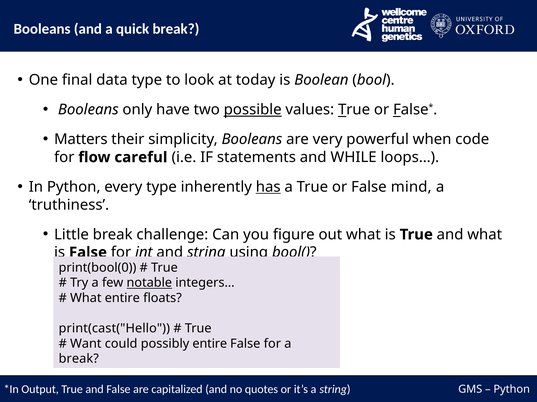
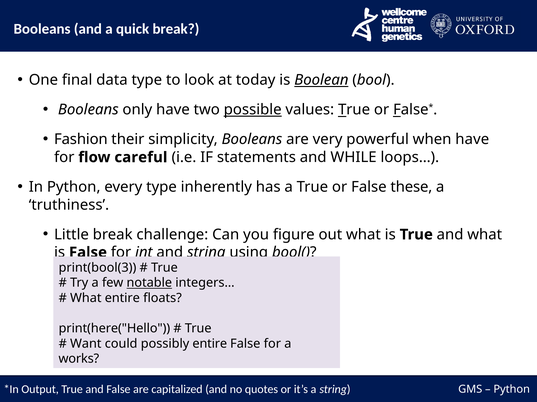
Boolean underline: none -> present (321, 80)
Matters: Matters -> Fashion (81, 140)
when code: code -> have (472, 140)
has underline: present -> none (268, 187)
mind: mind -> these (411, 187)
print(bool(0: print(bool(0 -> print(bool(3 (97, 268)
print(cast("Hello: print(cast("Hello -> print(here("Hello (114, 329)
break: break -> works (79, 359)
